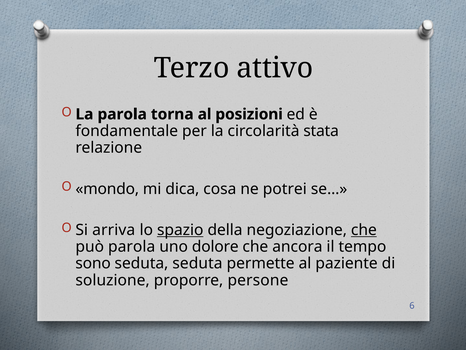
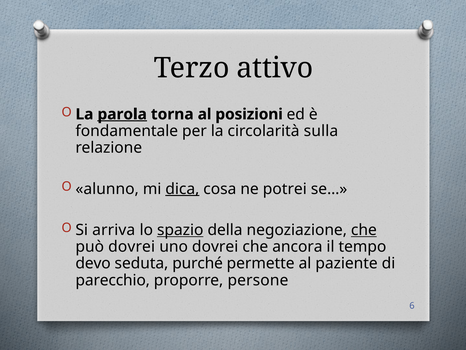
parola underline: none -> present (122, 114)
stata: stata -> sulla (321, 131)
mondo: mondo -> alunno (107, 189)
dica underline: none -> present (182, 189)
può parola: parola -> dovrei (132, 246)
uno dolore: dolore -> dovrei (215, 246)
sono: sono -> devo (93, 263)
seduta seduta: seduta -> purché (198, 263)
soluzione: soluzione -> parecchio (113, 280)
